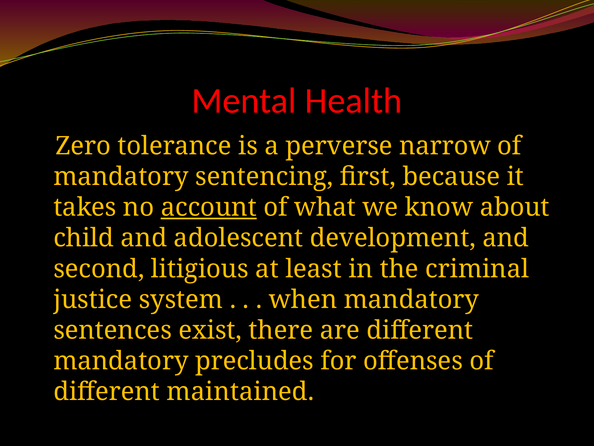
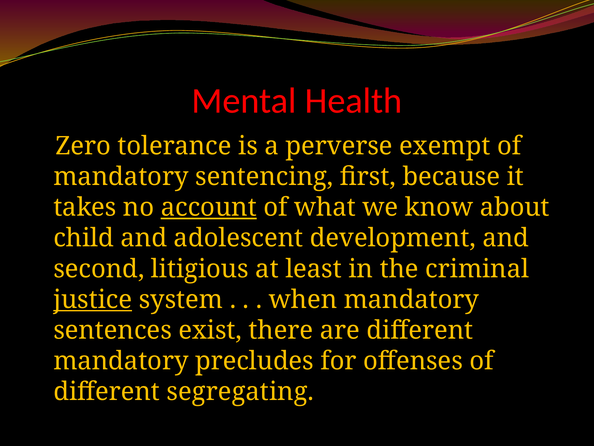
narrow: narrow -> exempt (445, 146)
justice underline: none -> present (93, 299)
maintained: maintained -> segregating (240, 391)
